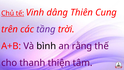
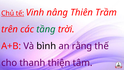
dâng: dâng -> nâng (57, 12)
Cung: Cung -> Trầm (106, 12)
tầng colour: purple -> green (46, 29)
